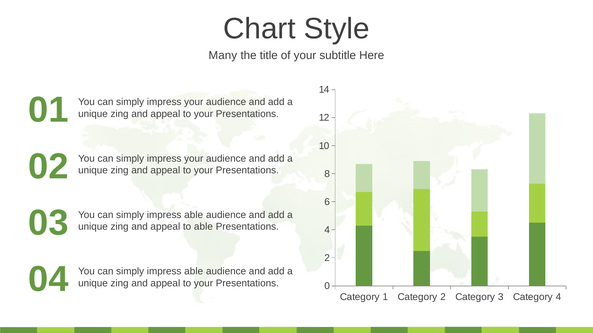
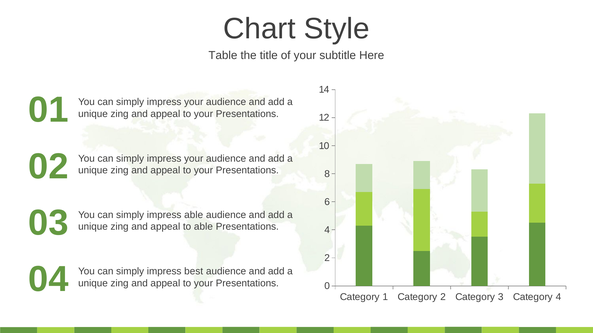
Many: Many -> Table (223, 55)
able: able -> best (194, 272)
